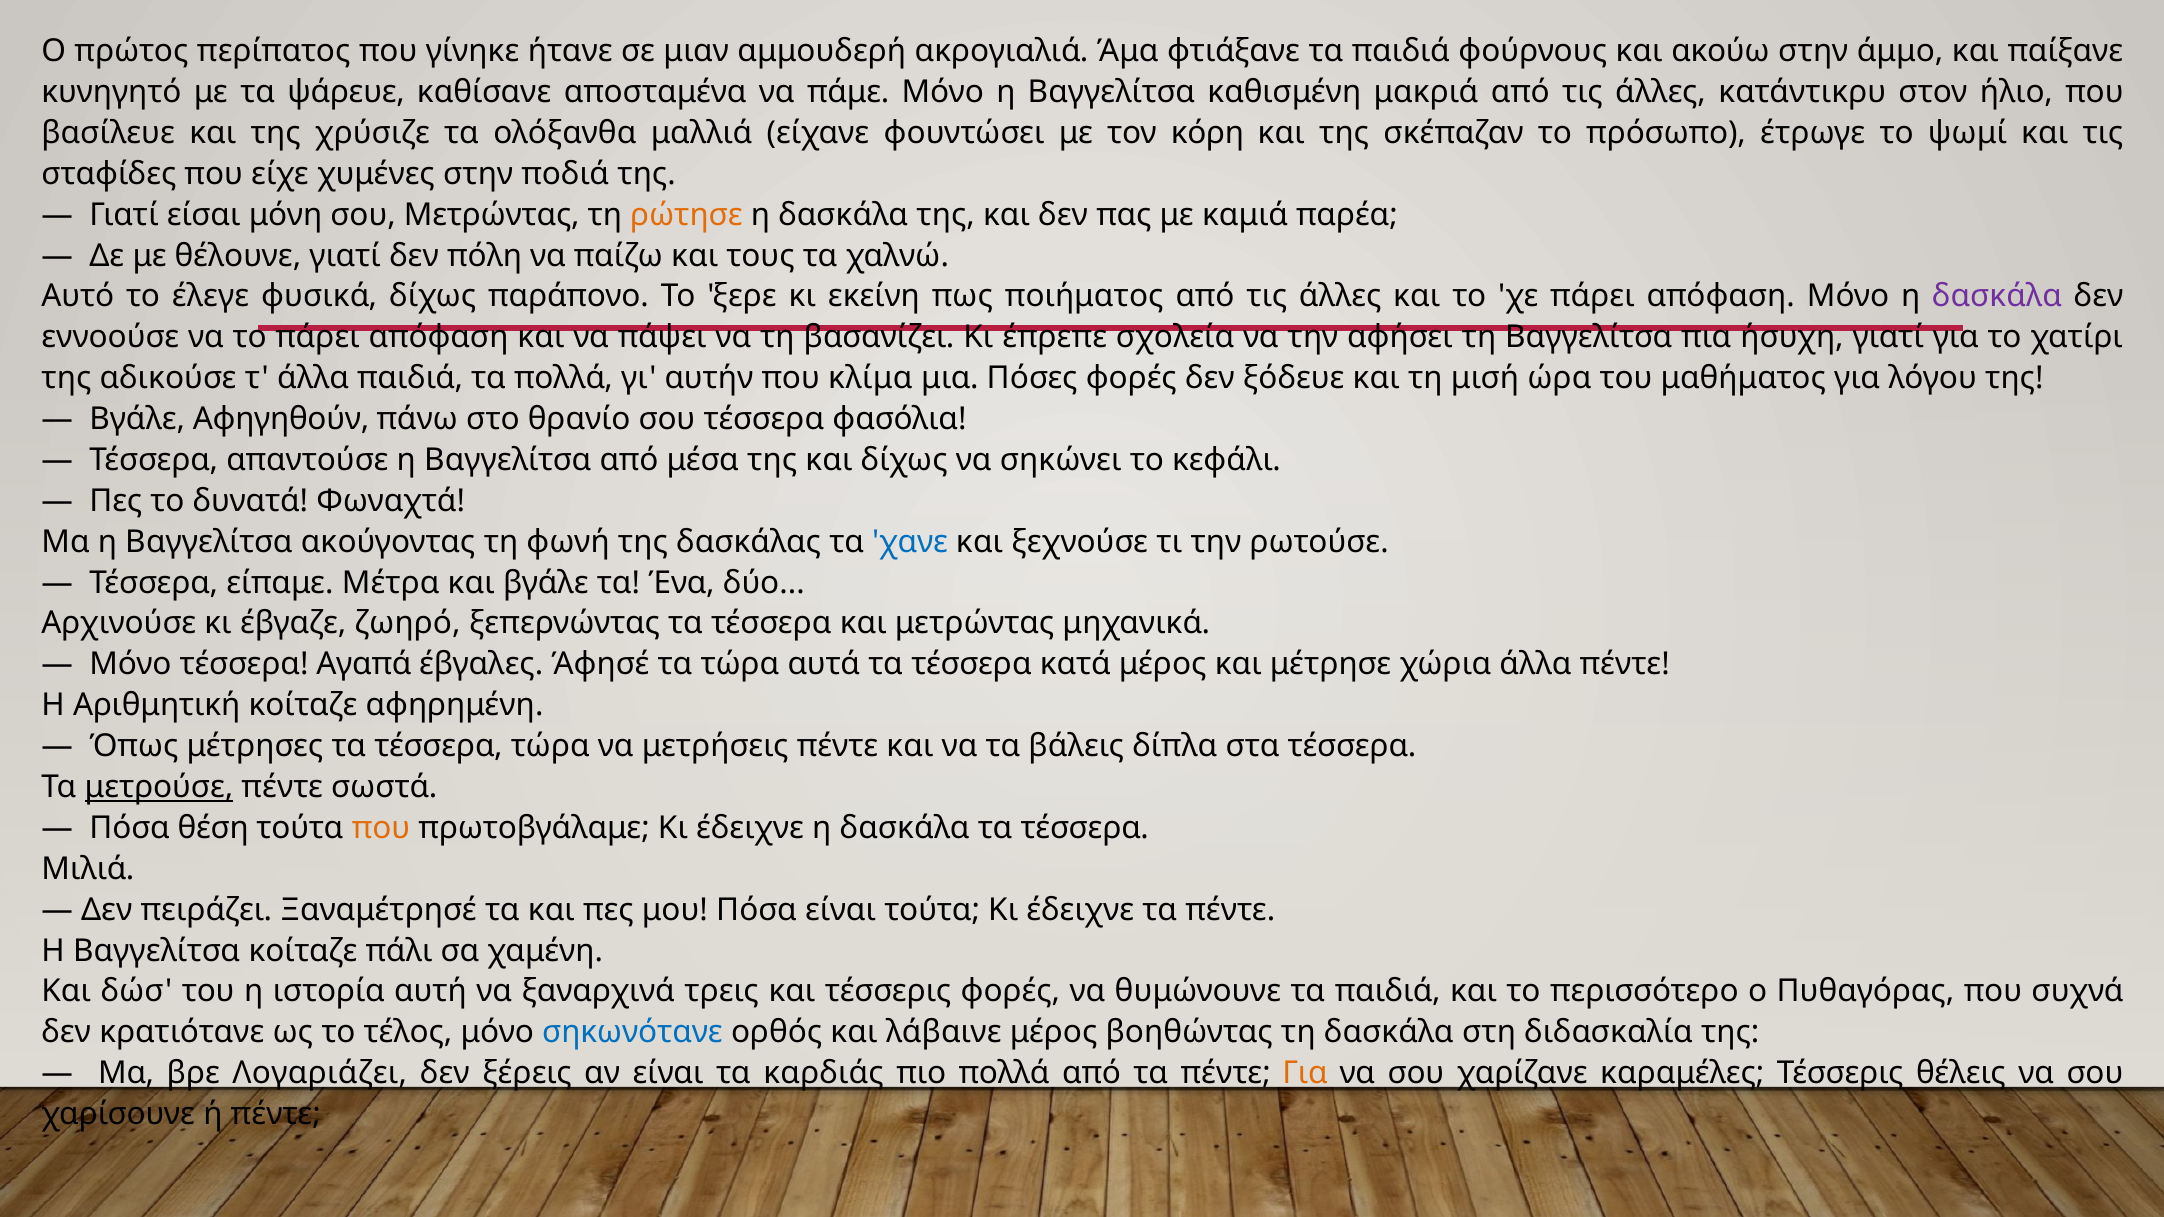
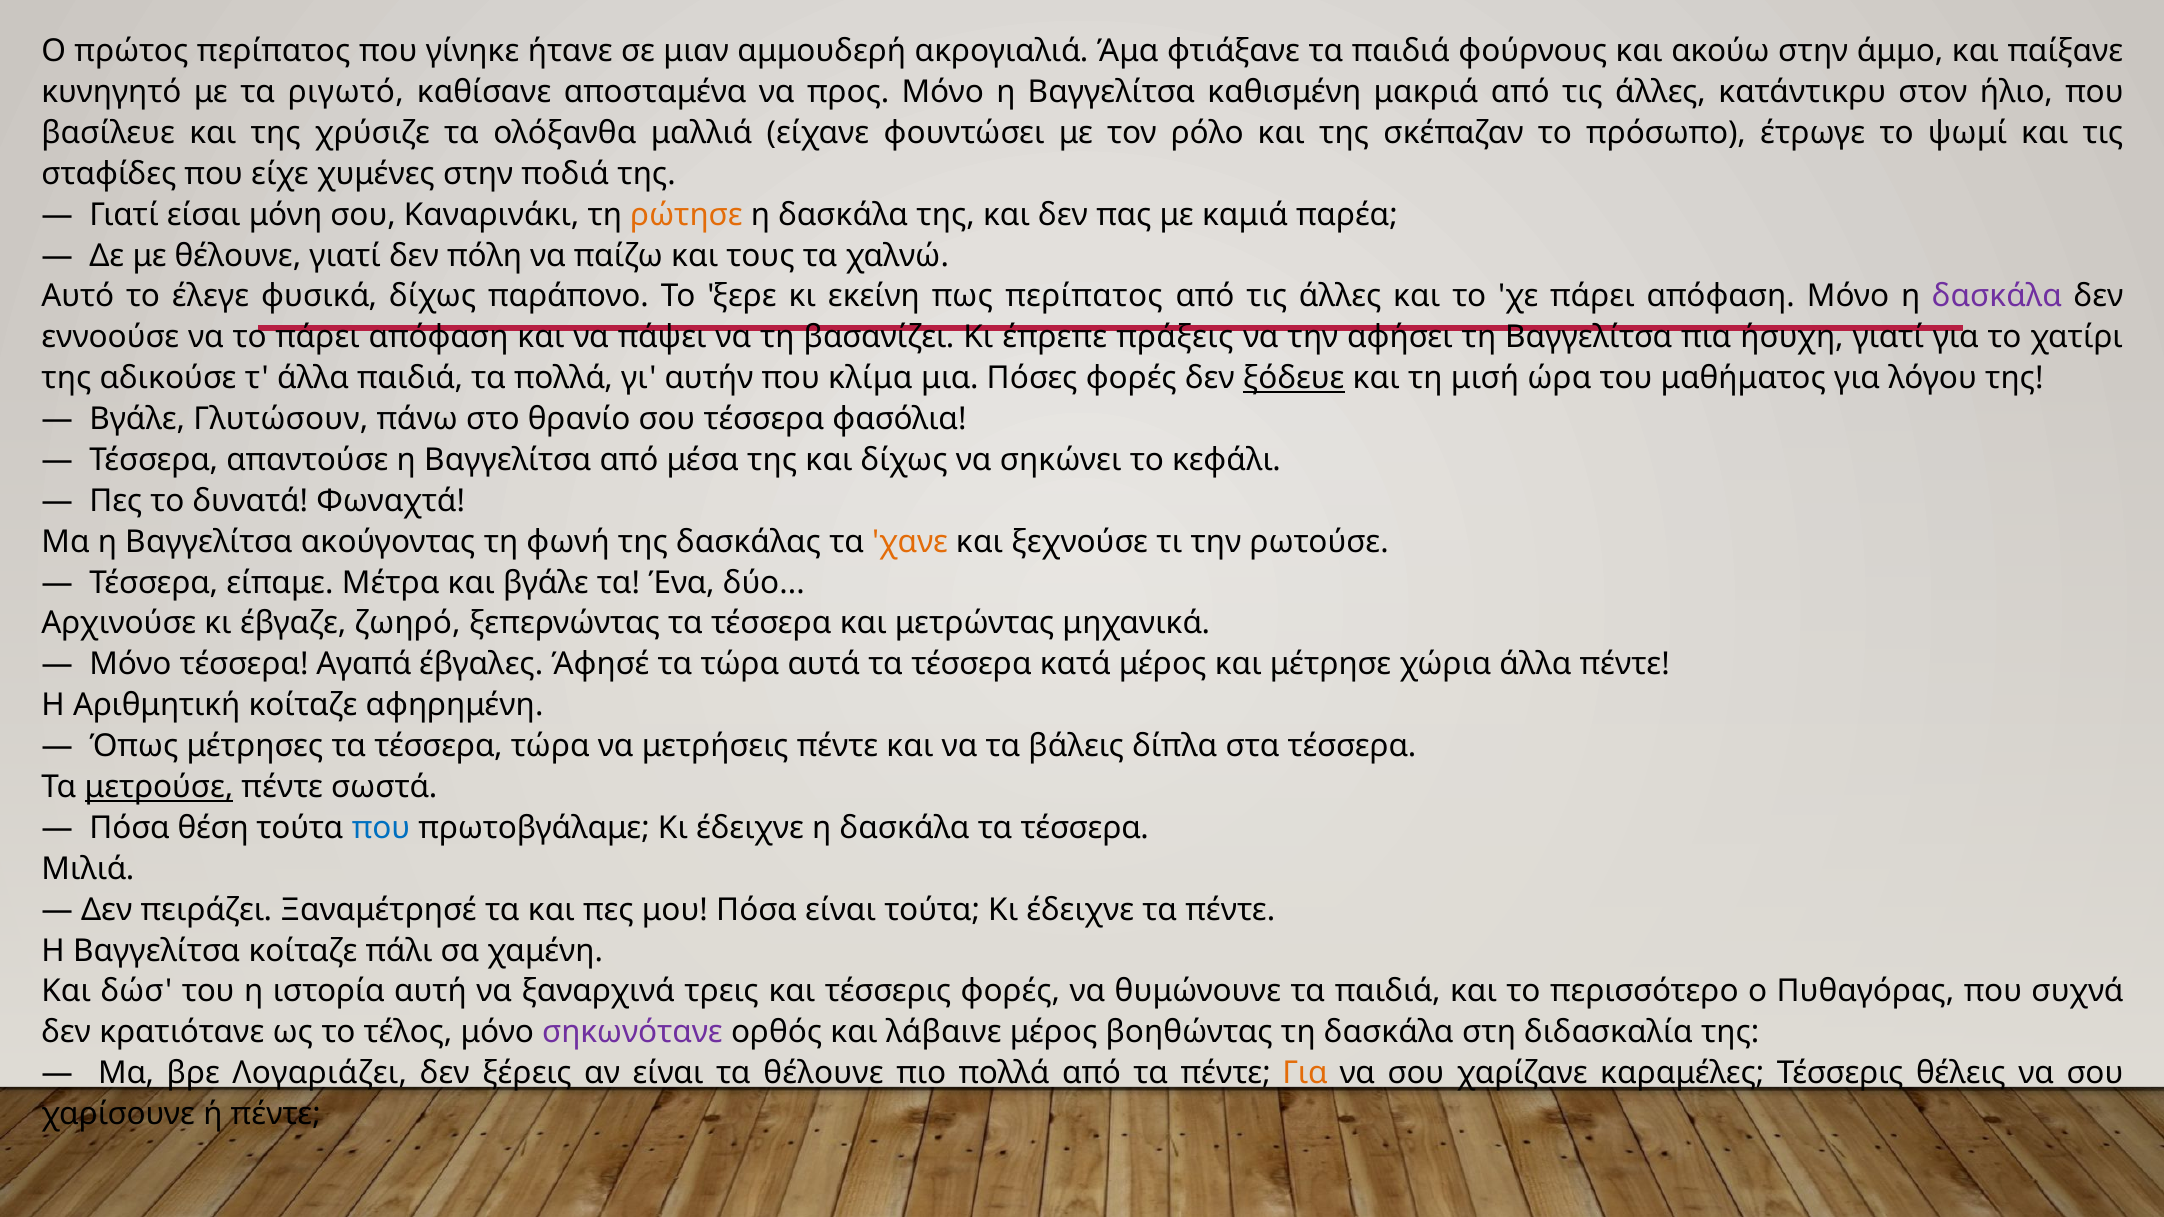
ψάρευε: ψάρευε -> ριγωτό (346, 92)
πάμε: πάμε -> προς (848, 92)
κόρη: κόρη -> ρόλο (1207, 133)
σου Μετρώντας: Μετρώντας -> Καναρινάκι (492, 215)
πως ποιήματος: ποιήματος -> περίπατος (1084, 297)
σχολεία: σχολεία -> πράξεις (1175, 337)
ξόδευε underline: none -> present (1294, 378)
Αφηγηθούν: Αφηγηθούν -> Γλυτώσουν (281, 419)
χανε colour: blue -> orange (910, 542)
που colour: orange -> blue (381, 828)
σηκωνότανε colour: blue -> purple (632, 1033)
τα καρδιάς: καρδιάς -> θέλουνε (824, 1074)
